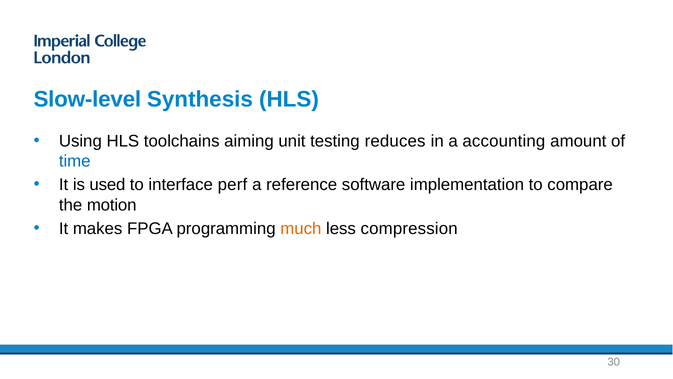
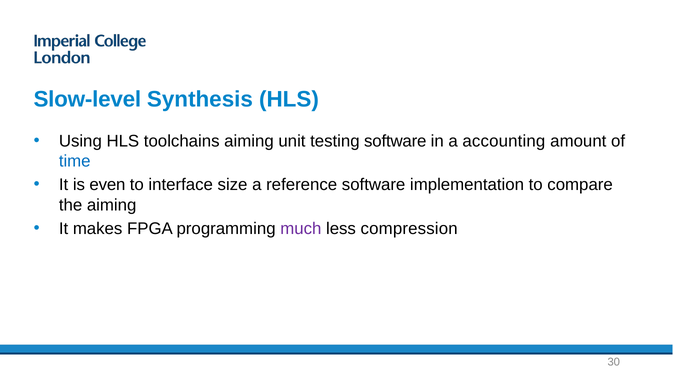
testing reduces: reduces -> software (395, 141)
used: used -> even (107, 185)
perf: perf -> size (233, 185)
the motion: motion -> aiming (112, 205)
much colour: orange -> purple (301, 228)
